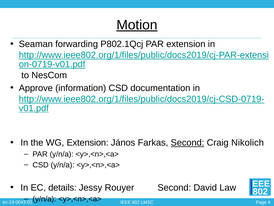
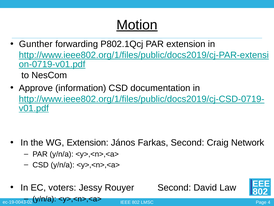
Seaman: Seaman -> Gunther (36, 44)
Second underline: present -> none (187, 142)
Nikolich: Nikolich -> Network (248, 142)
details: details -> voters (62, 187)
